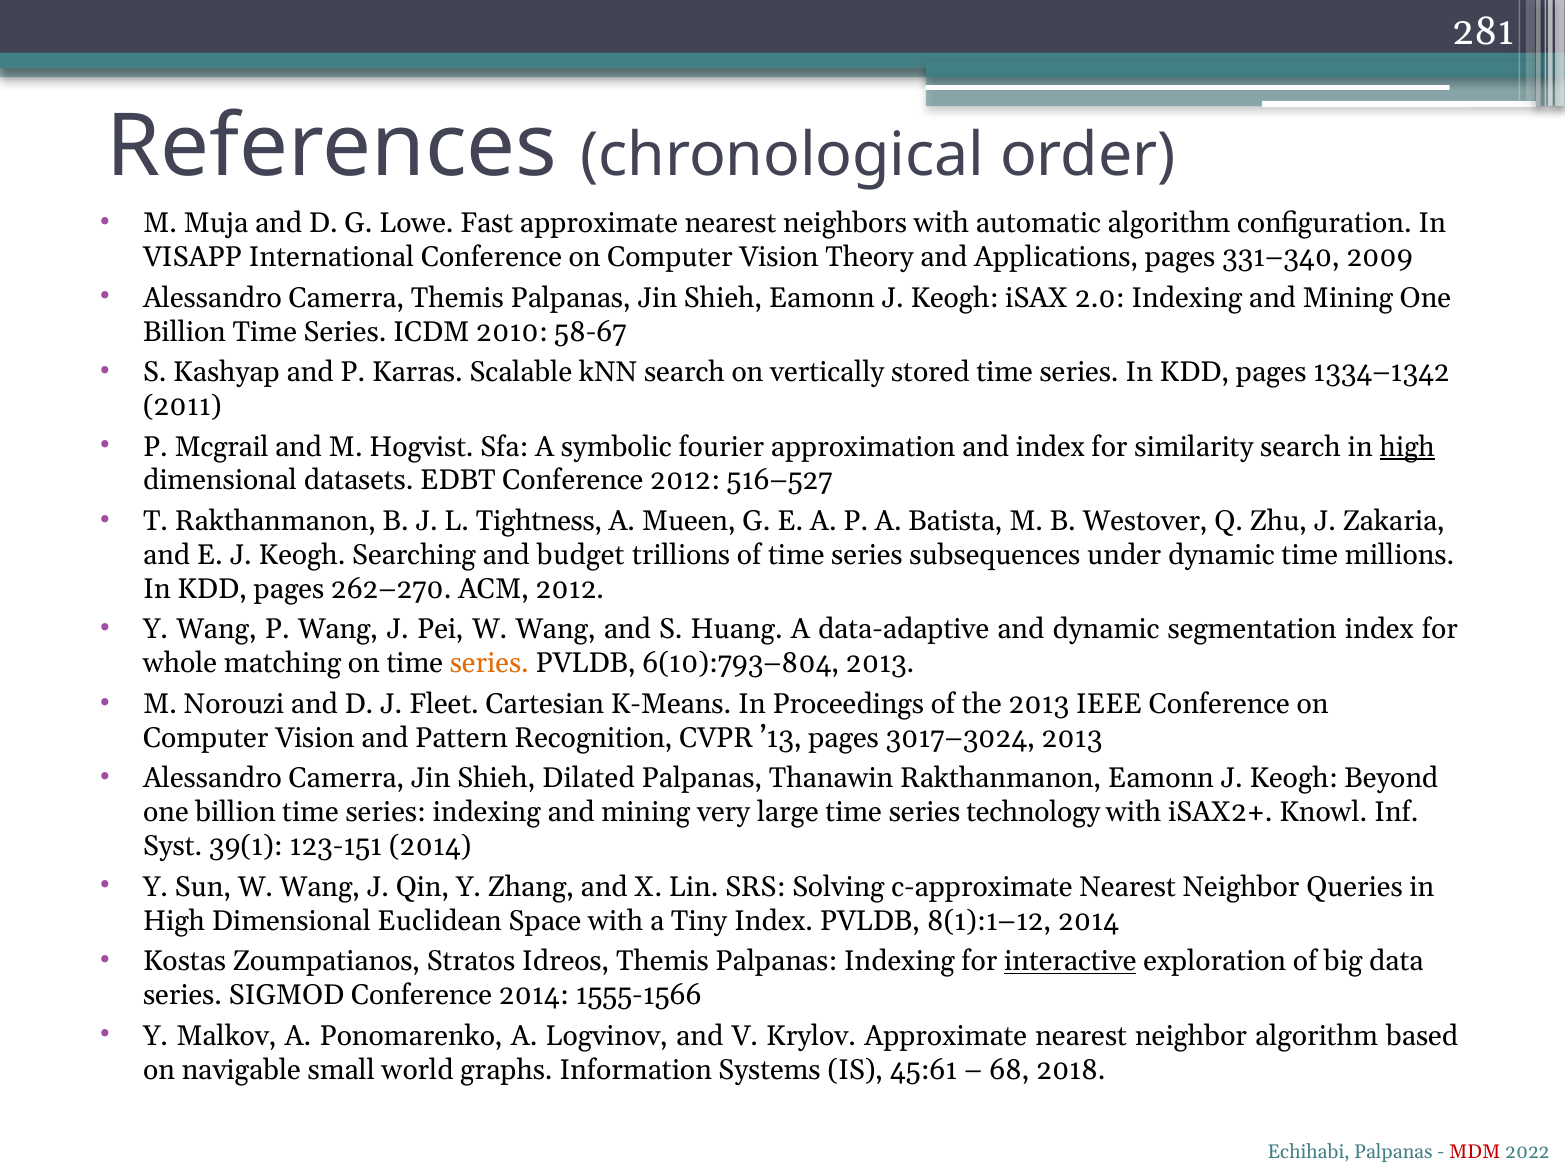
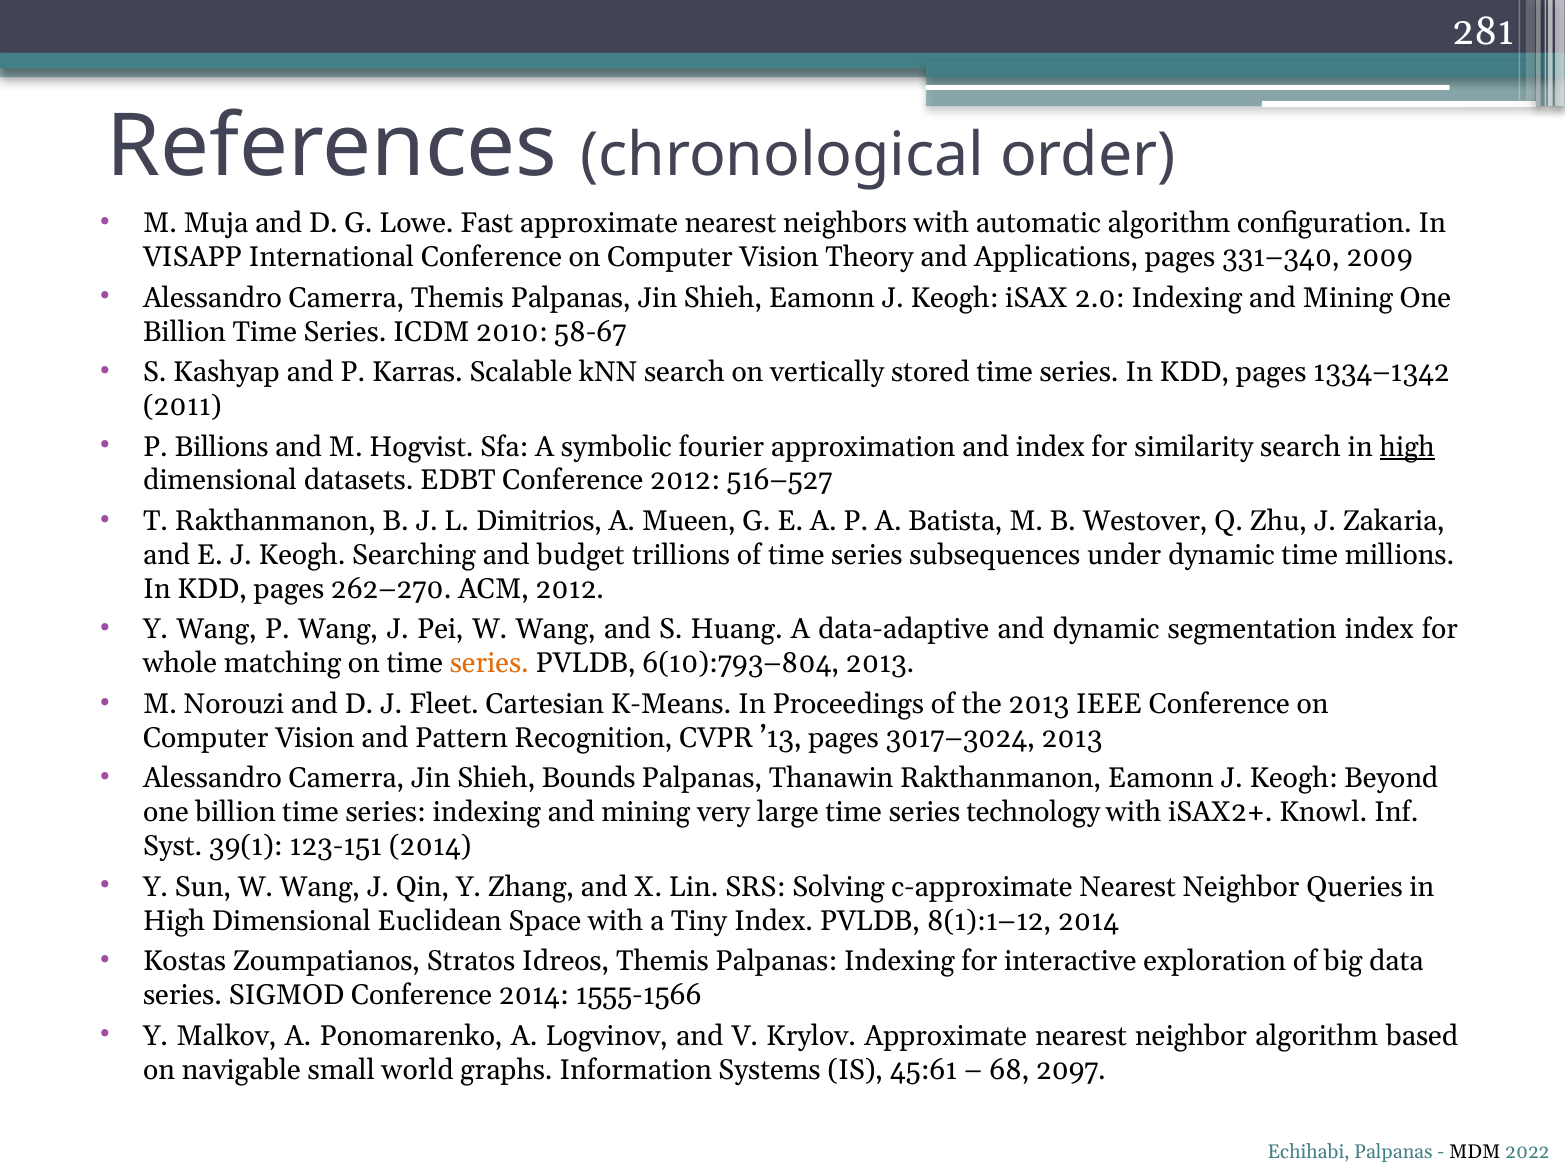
Mcgrail: Mcgrail -> Billions (222, 447)
Tightness: Tightness -> Dimitrios (539, 521)
Dilated: Dilated -> Bounds (589, 778)
interactive underline: present -> none (1070, 961)
2018: 2018 -> 2097 (1071, 1069)
MDM colour: red -> black (1475, 1152)
